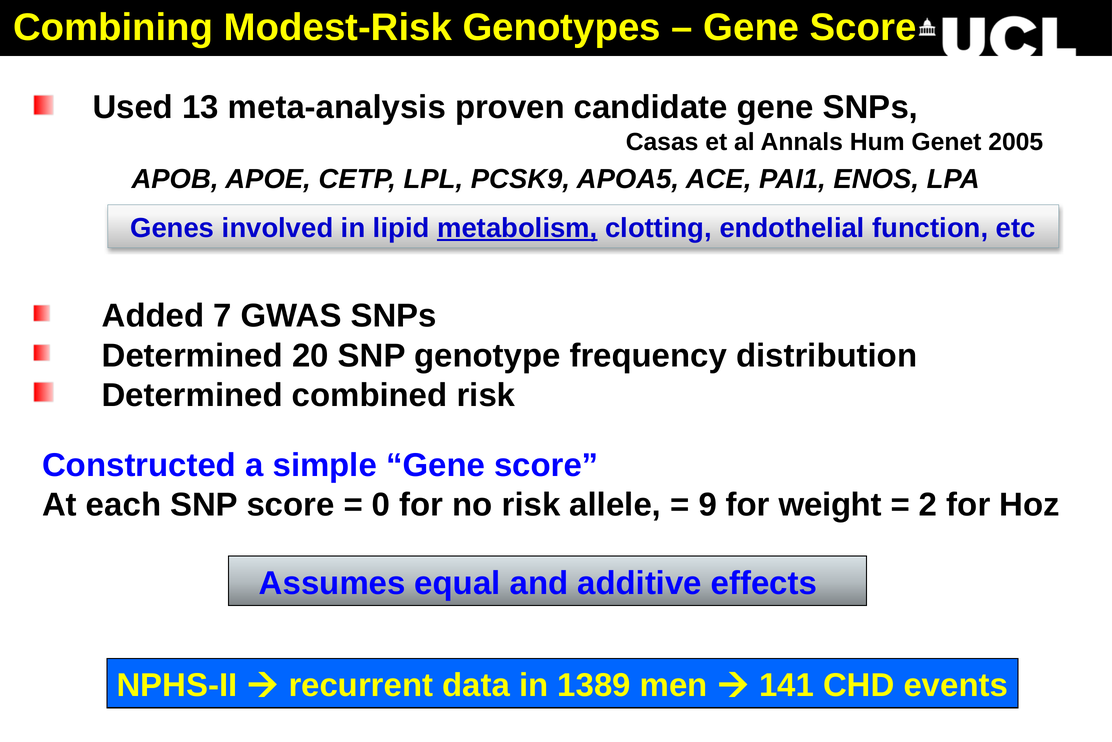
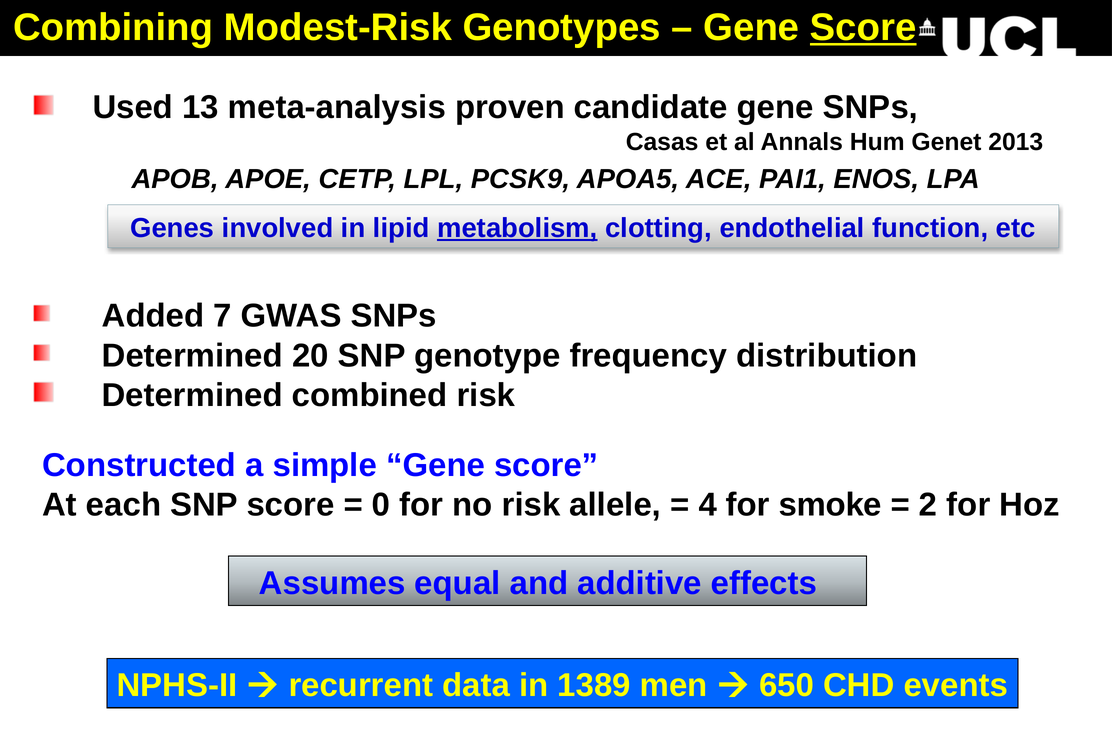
Score underline: none -> present (863, 28)
2005: 2005 -> 2013 (1016, 142)
9: 9 -> 4 (708, 504)
weight: weight -> smoke (830, 504)
141: 141 -> 650 (787, 685)
